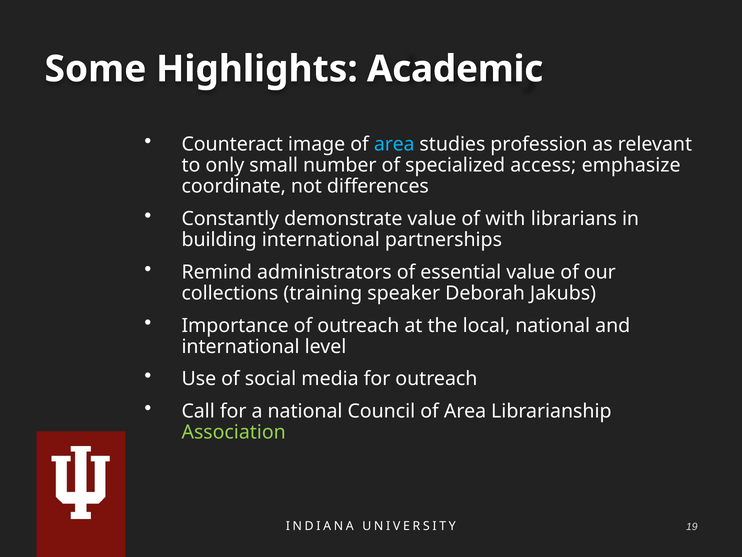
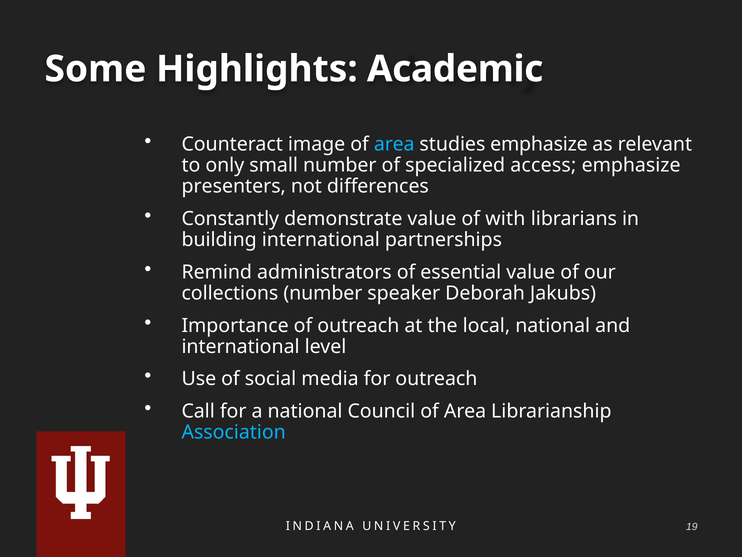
studies profession: profession -> emphasize (539, 144)
coordinate: coordinate -> presenters (234, 186)
collections training: training -> number (323, 293)
Association colour: light green -> light blue (234, 432)
